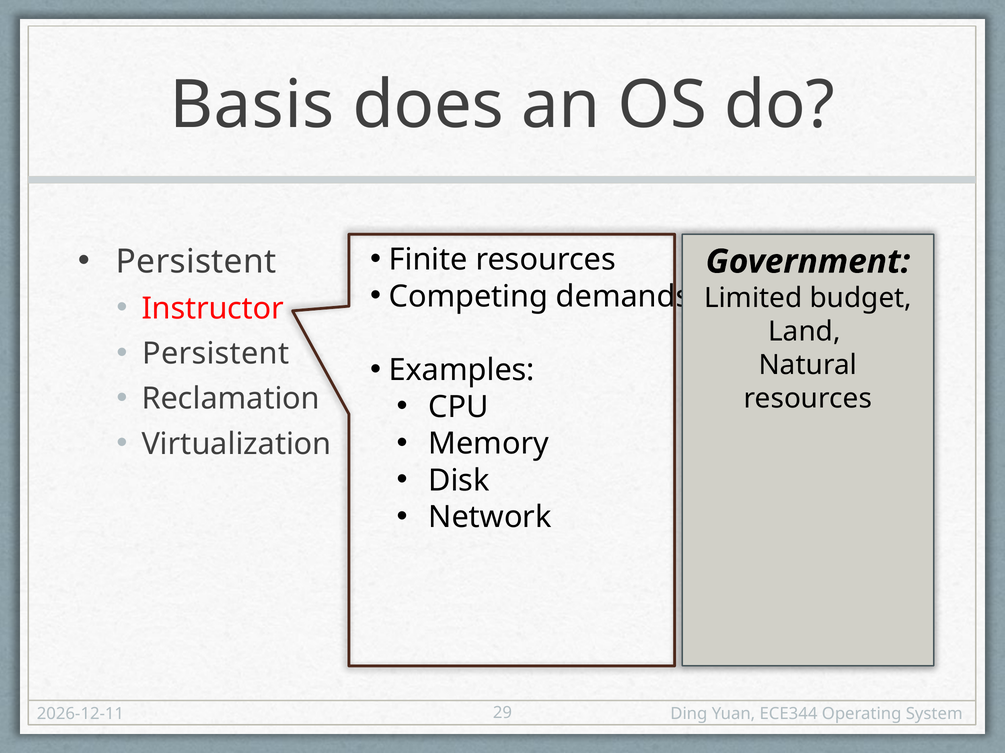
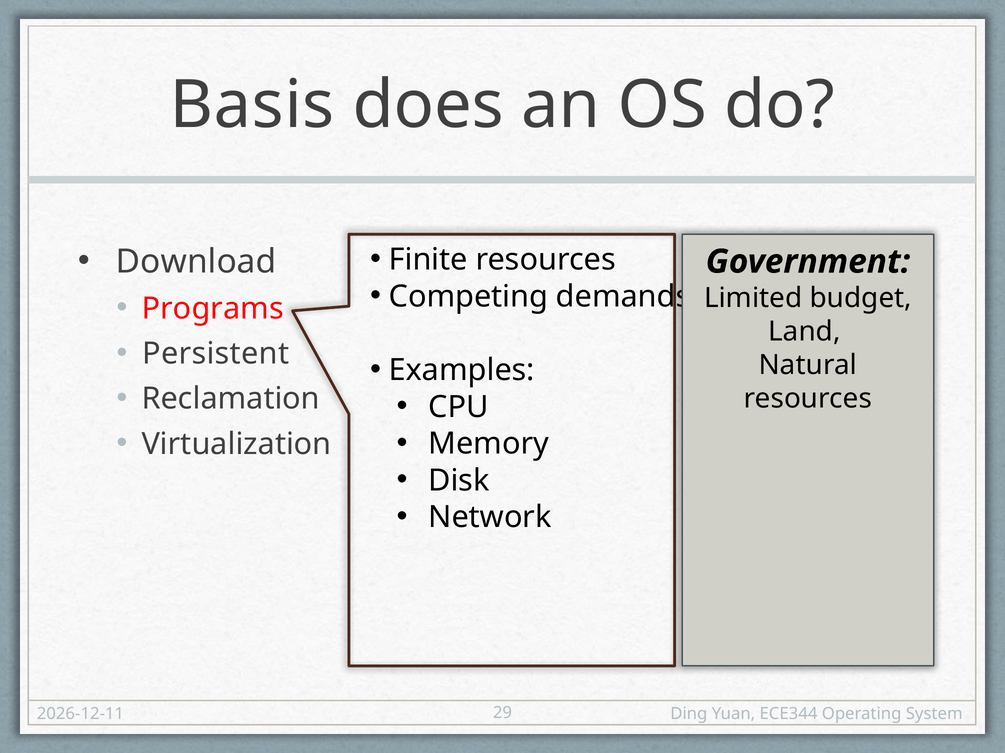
Persistent: Persistent -> Download (196, 262)
Instructor: Instructor -> Programs (213, 309)
